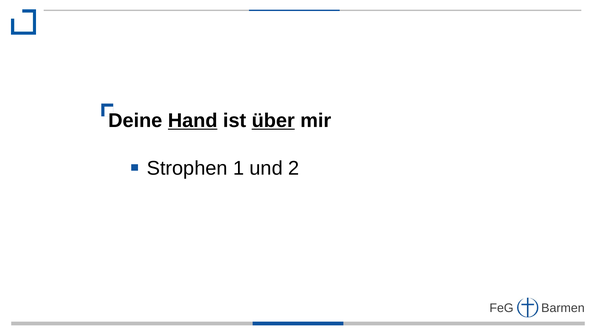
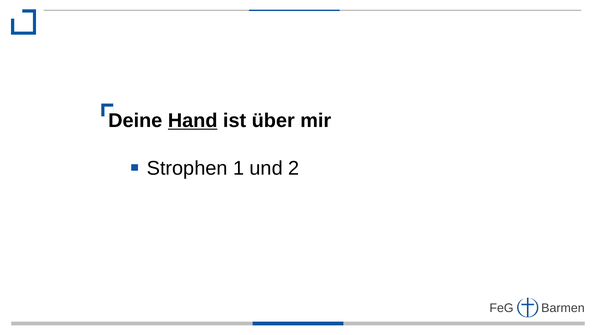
über underline: present -> none (273, 121)
